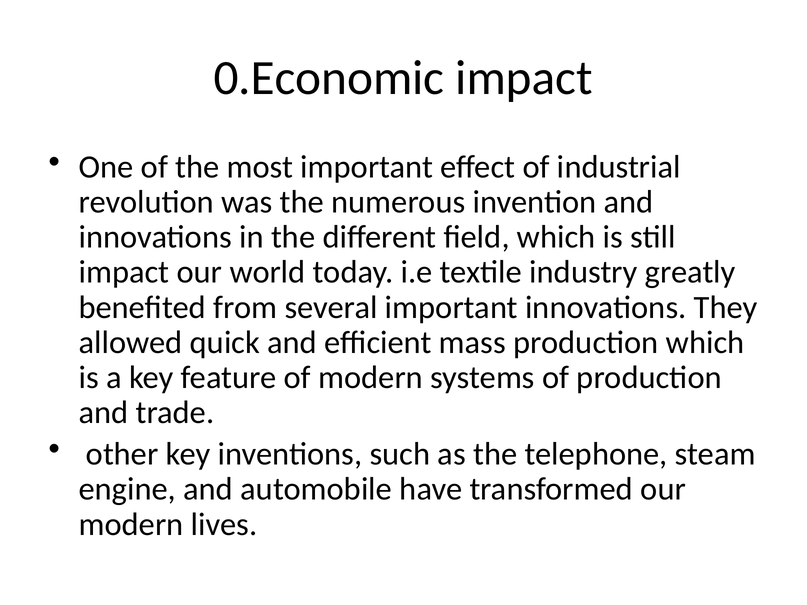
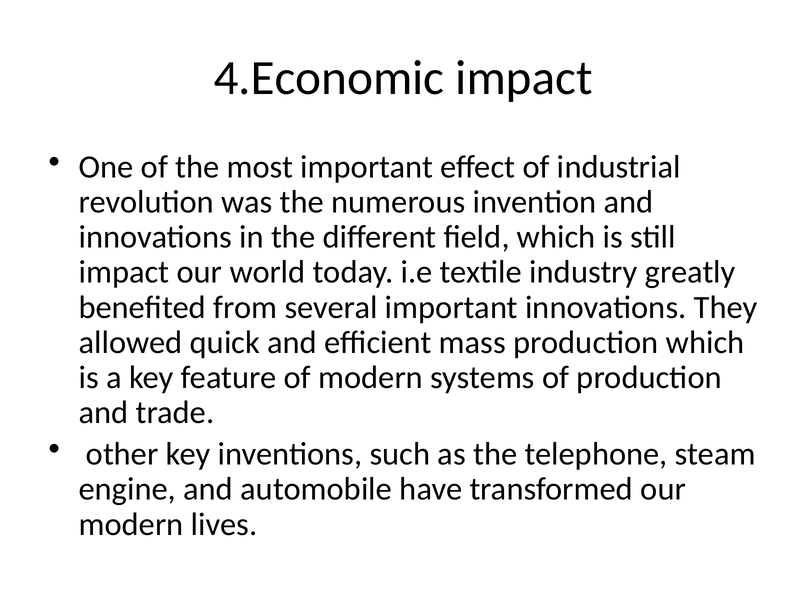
0.Economic: 0.Economic -> 4.Economic (329, 78)
